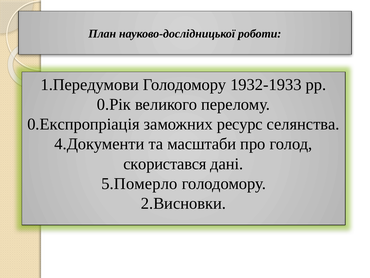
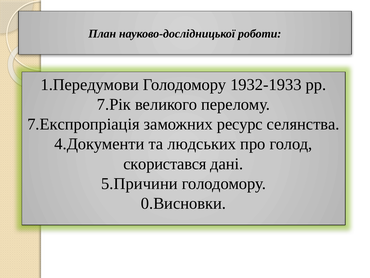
0.Рік: 0.Рік -> 7.Рік (114, 104)
0.Експропріація: 0.Експропріація -> 7.Експропріація (83, 124)
масштаби: масштаби -> людських (202, 144)
5.Померло: 5.Померло -> 5.Причини (139, 183)
2.Висновки: 2.Висновки -> 0.Висновки (183, 203)
